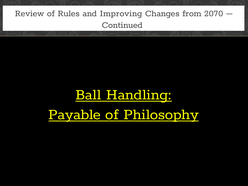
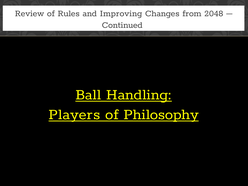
2070: 2070 -> 2048 (214, 13)
Payable: Payable -> Players (74, 114)
